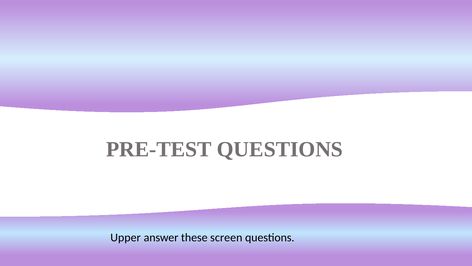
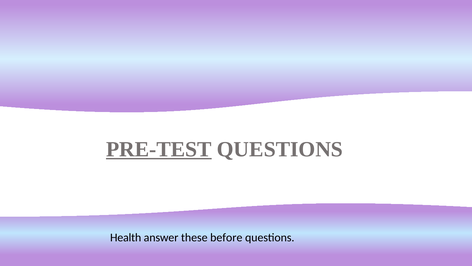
PRE-TEST underline: none -> present (159, 149)
Upper: Upper -> Health (126, 237)
screen: screen -> before (226, 237)
